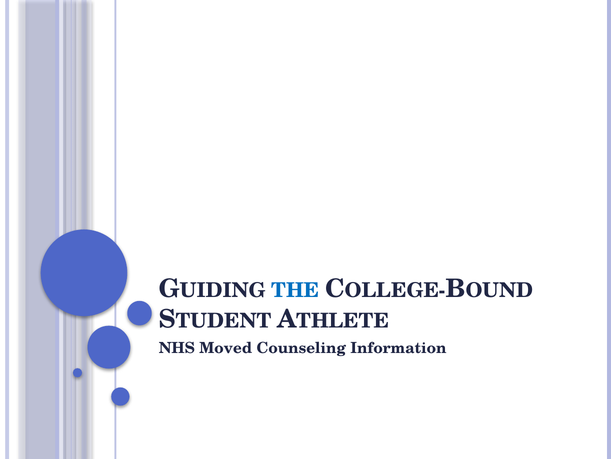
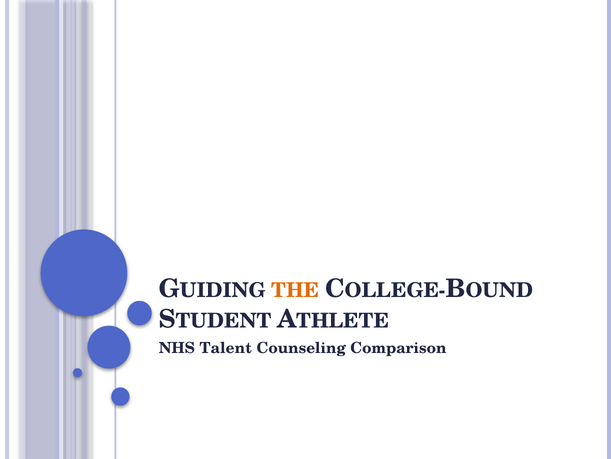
THE colour: blue -> orange (295, 290)
Moved: Moved -> Talent (226, 348)
Information: Information -> Comparison (398, 348)
